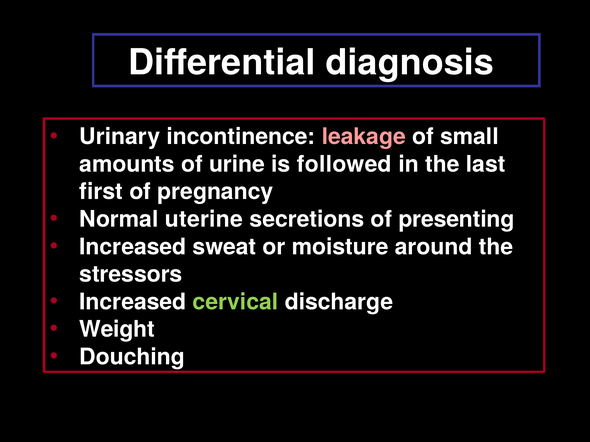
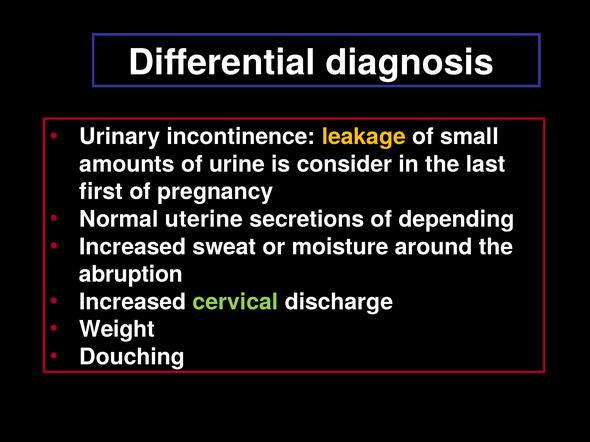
leakage colour: pink -> yellow (364, 137)
followed: followed -> consider (344, 164)
presenting: presenting -> depending (456, 220)
stressors: stressors -> abruption (131, 275)
